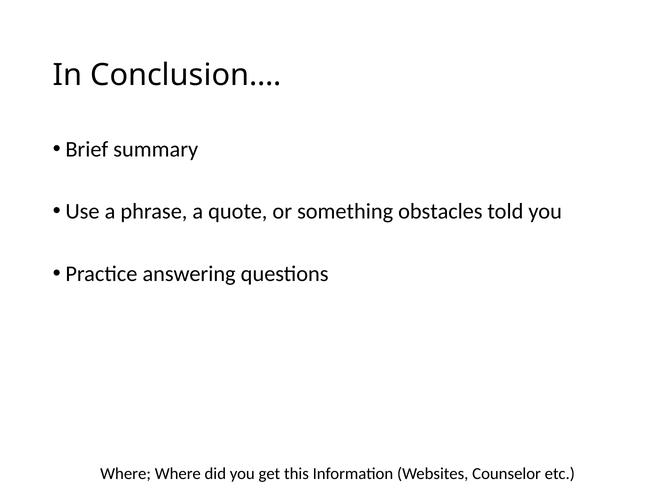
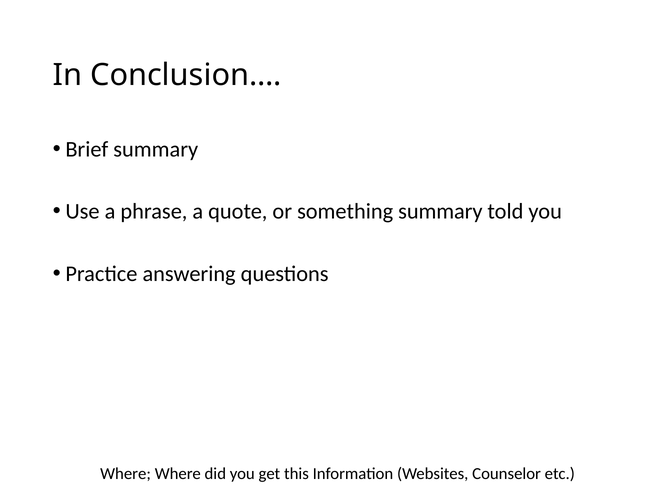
something obstacles: obstacles -> summary (440, 212)
